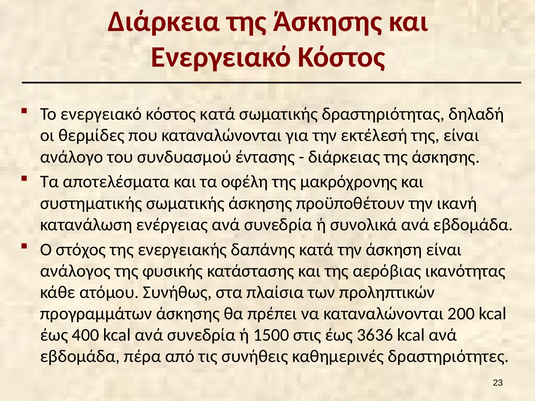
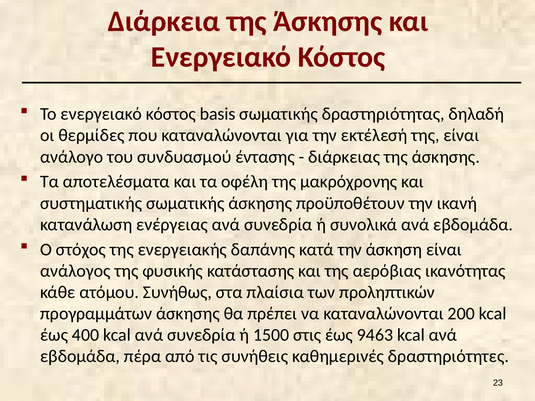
κόστος κατά: κατά -> basis (218, 114)
3636: 3636 -> 9463 (375, 335)
